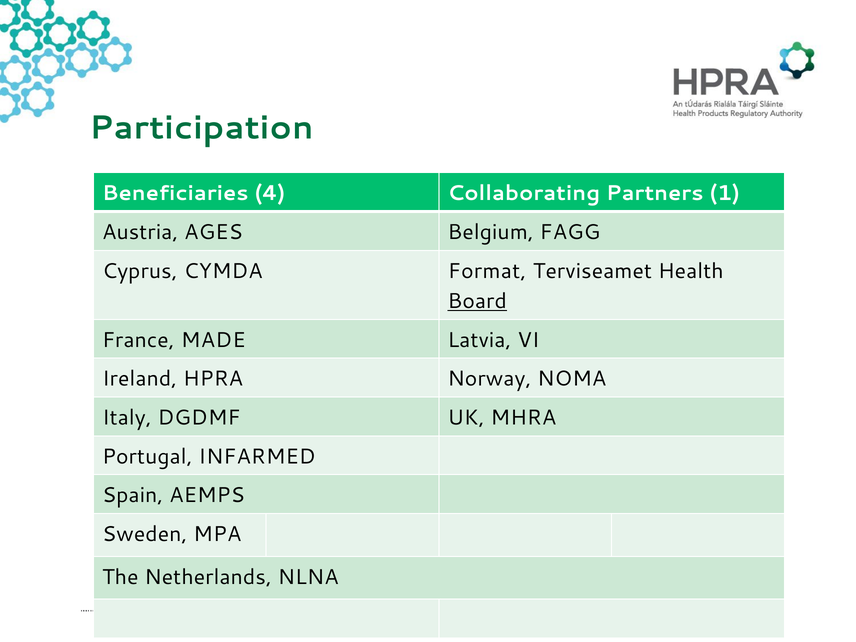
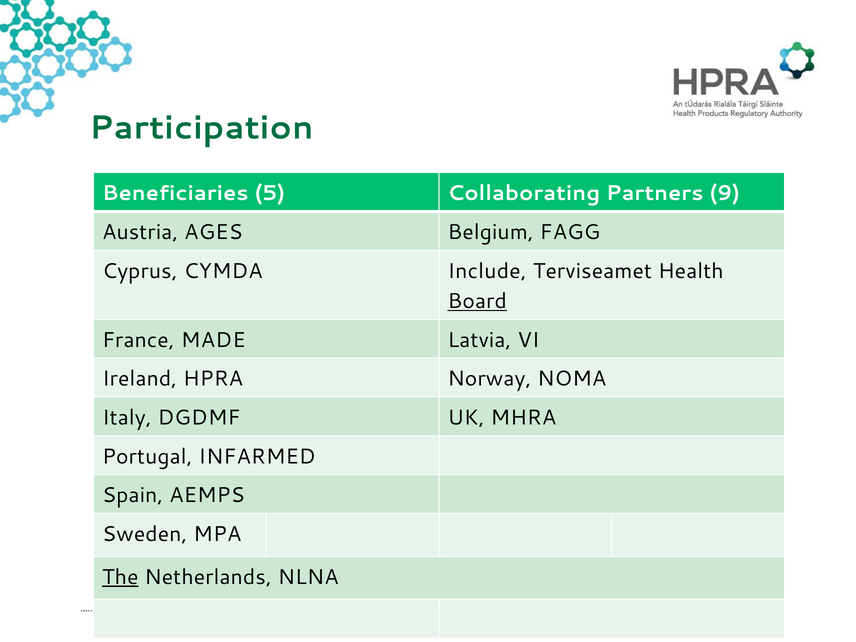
4: 4 -> 5 (270, 193)
1: 1 -> 9 (725, 193)
Format: Format -> Include (487, 271)
The underline: none -> present (120, 577)
